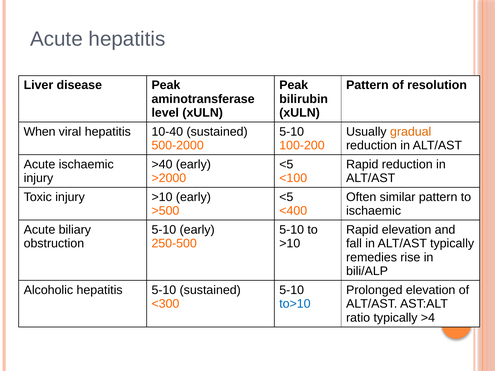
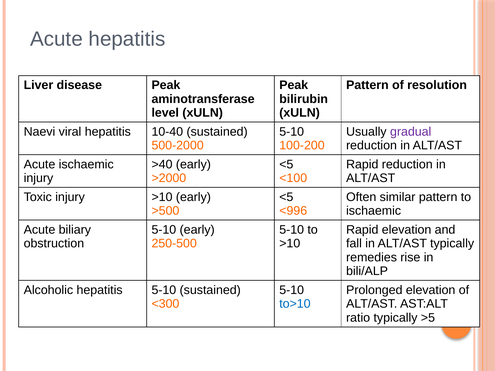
When: When -> Naevi (40, 132)
gradual colour: orange -> purple (411, 132)
<400: <400 -> <996 (293, 211)
>4: >4 -> >5 (428, 318)
